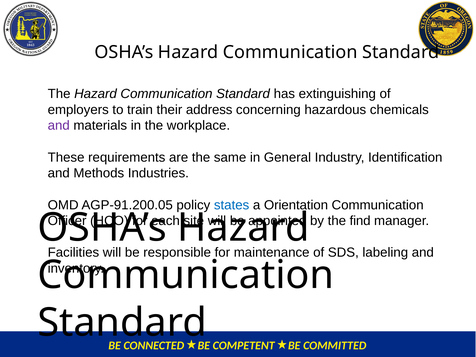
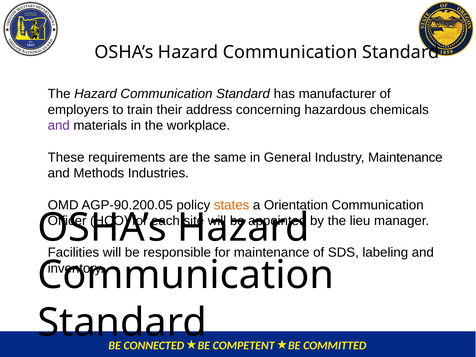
extinguishing: extinguishing -> manufacturer (337, 94)
Industry Identification: Identification -> Maintenance (405, 157)
AGP-91.200.05: AGP-91.200.05 -> AGP-90.200.05 (127, 205)
states colour: blue -> orange (232, 205)
find: find -> lieu (360, 221)
